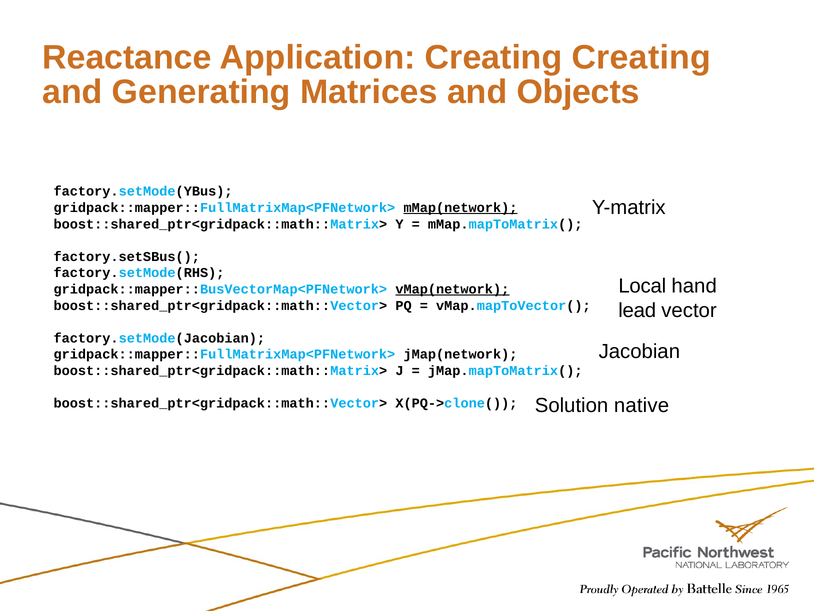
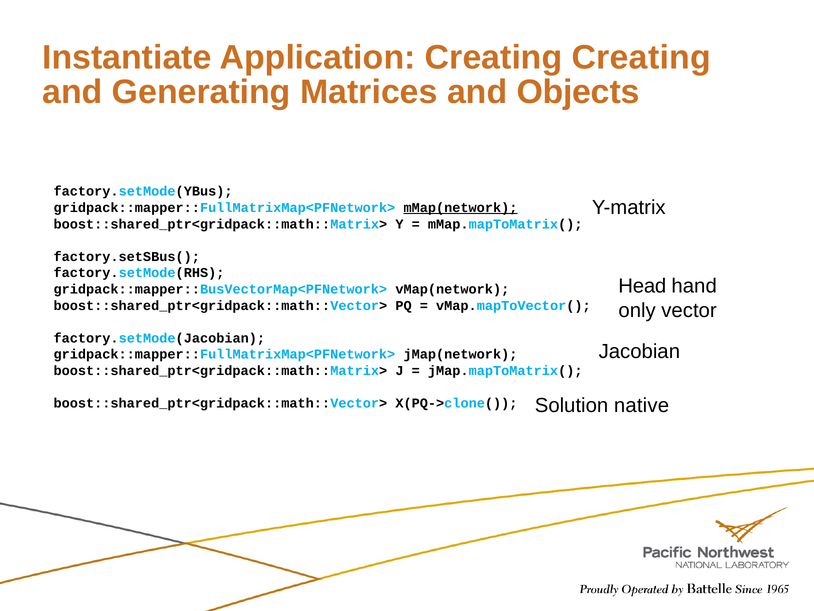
Reactance: Reactance -> Instantiate (127, 57)
Local: Local -> Head (642, 286)
vMap(network underline: present -> none (452, 289)
lead: lead -> only (637, 310)
